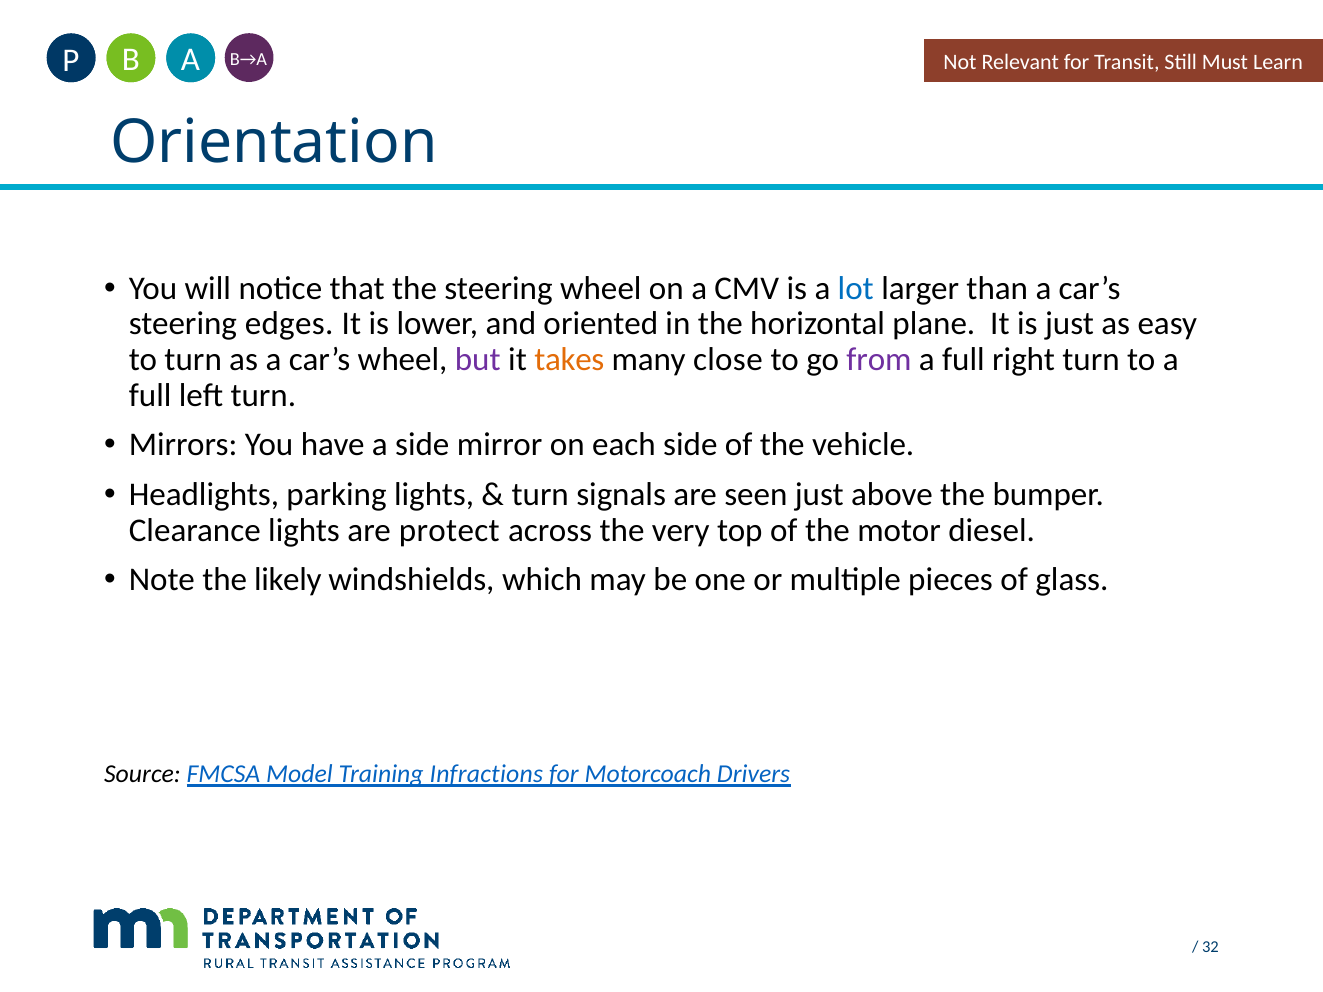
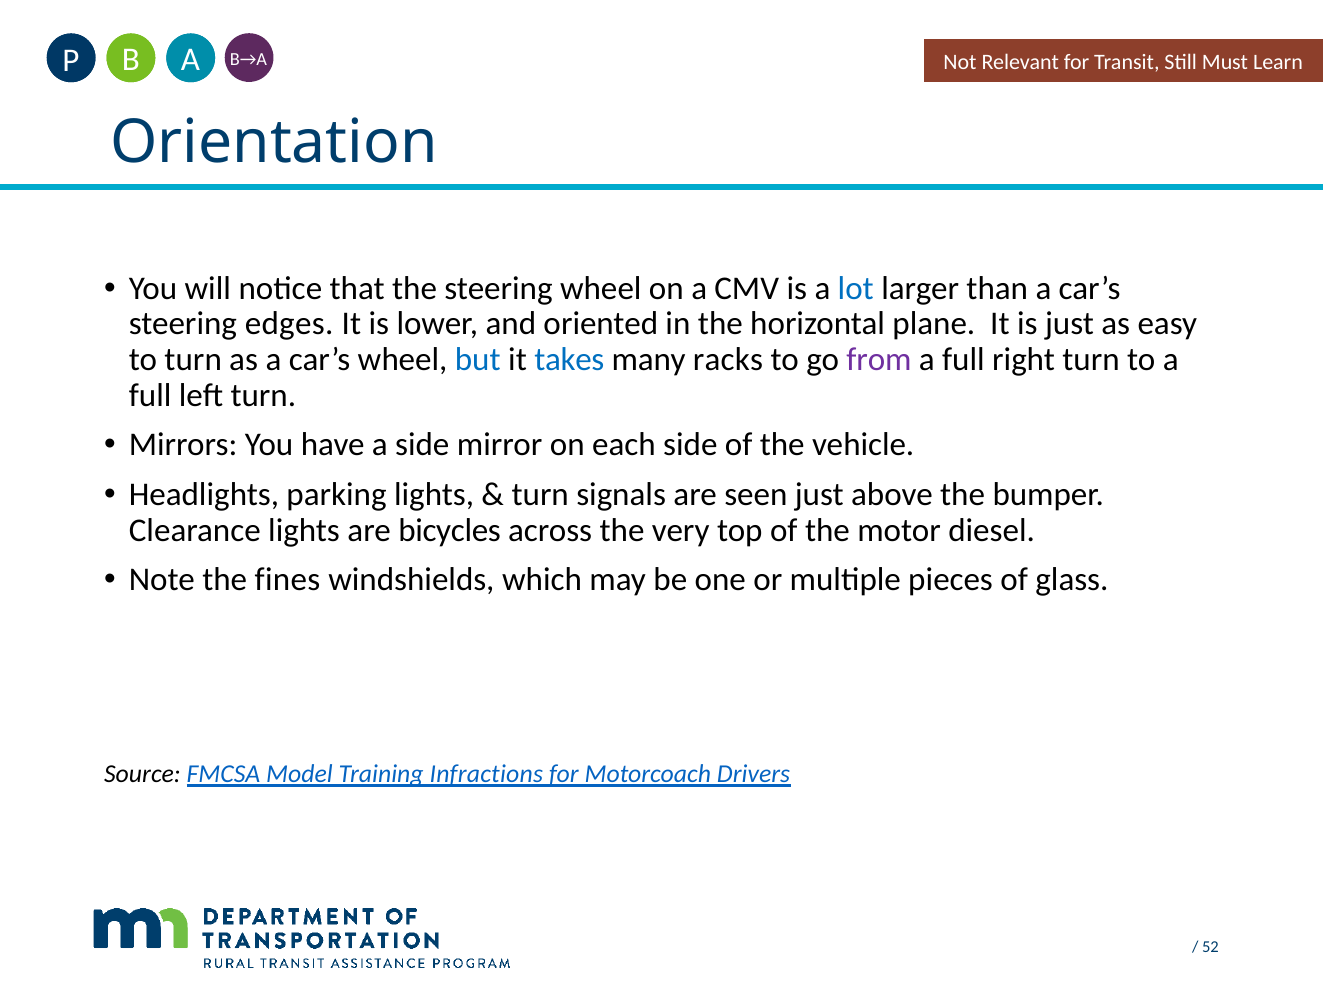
but colour: purple -> blue (478, 360)
takes colour: orange -> blue (569, 360)
close: close -> racks (728, 360)
protect: protect -> bicycles (450, 530)
likely: likely -> fines (287, 580)
32: 32 -> 52 (1210, 947)
